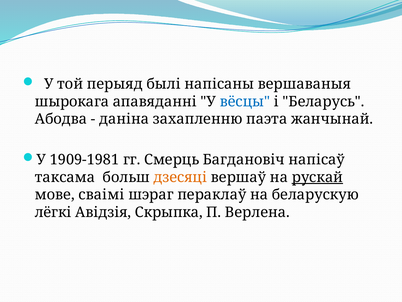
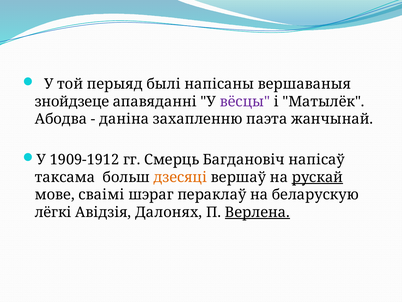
шырокага: шырокага -> знойдзеце (72, 101)
вёсцы colour: blue -> purple (245, 101)
Беларусь: Беларусь -> Матылёк (324, 101)
1909-1981: 1909-1981 -> 1909-1912 (84, 160)
Скрыпка: Скрыпка -> Далонях (169, 212)
Верлена underline: none -> present (257, 212)
